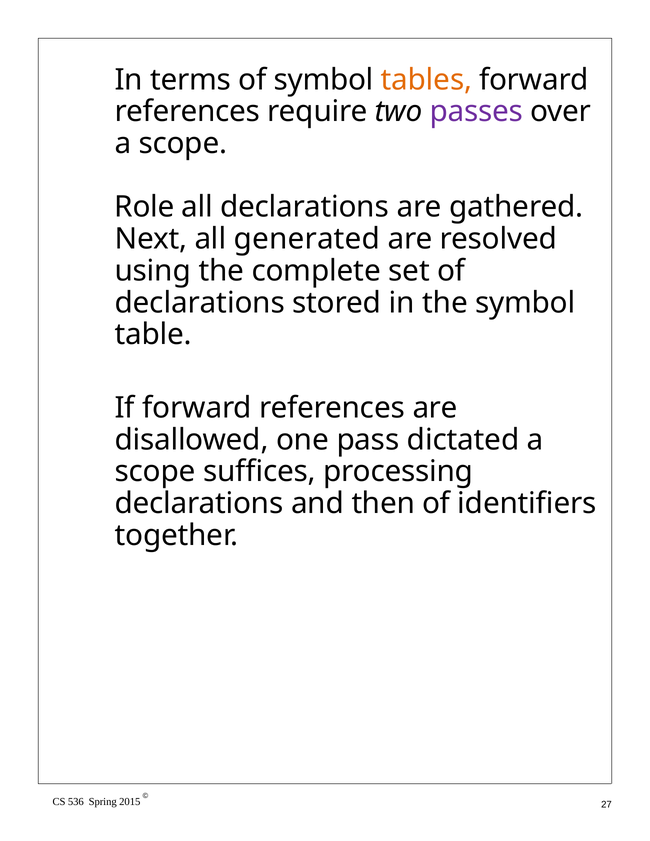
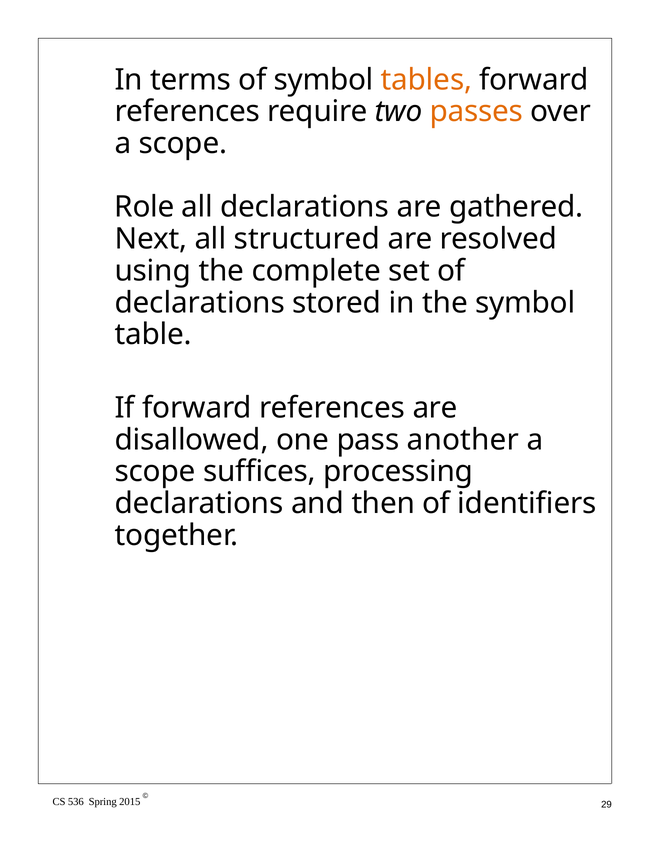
passes colour: purple -> orange (476, 112)
generated: generated -> structured (307, 239)
dictated: dictated -> another (463, 440)
27: 27 -> 29 (607, 805)
